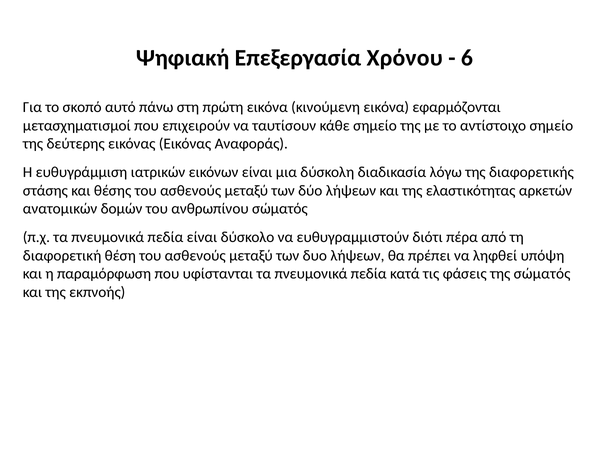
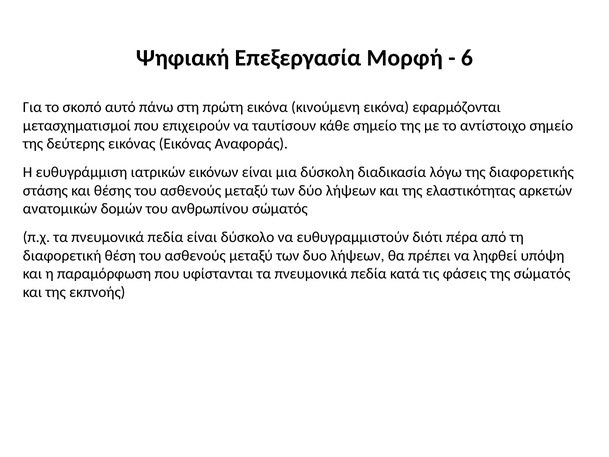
Χρόνου: Χρόνου -> Μορφή (405, 58)
